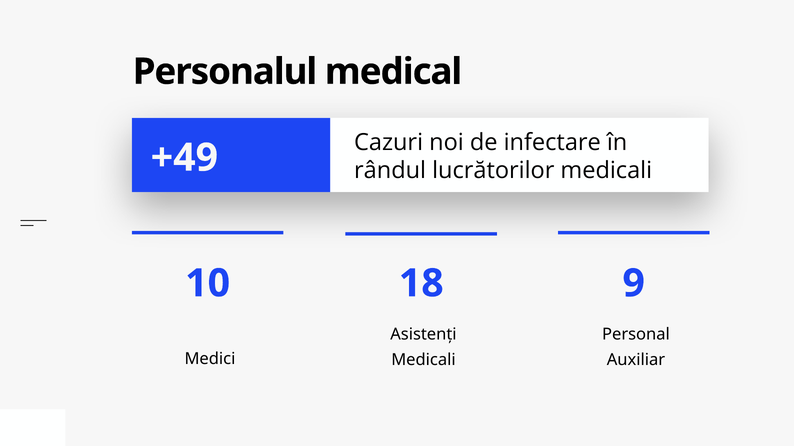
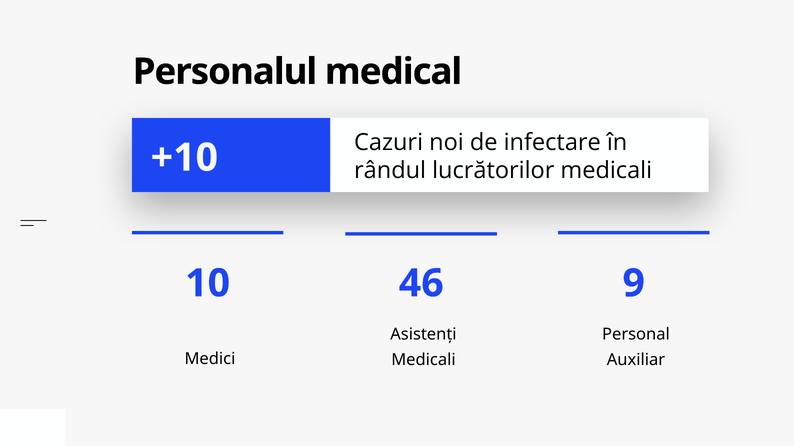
+49: +49 -> +10 (184, 158)
18: 18 -> 46 (421, 284)
